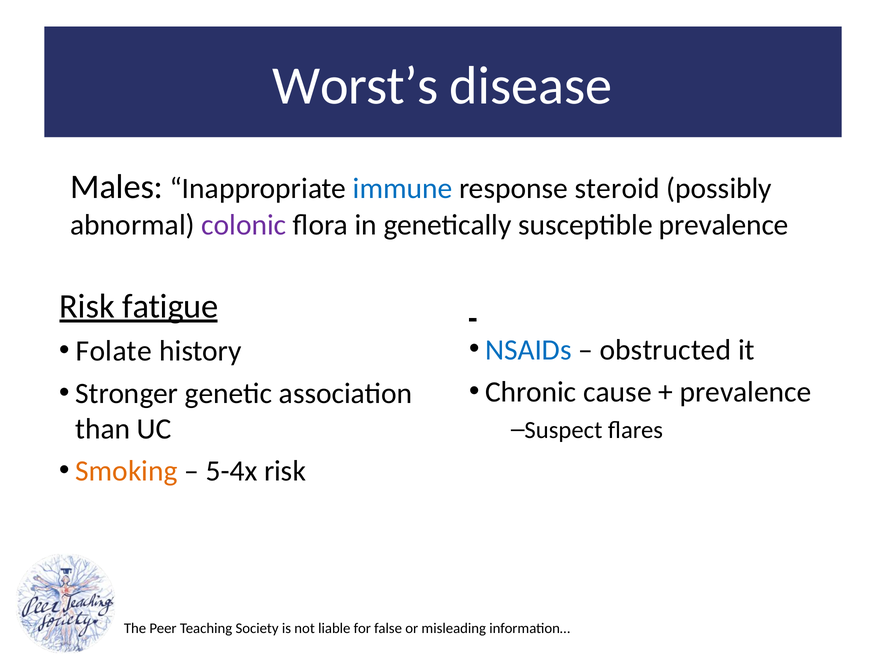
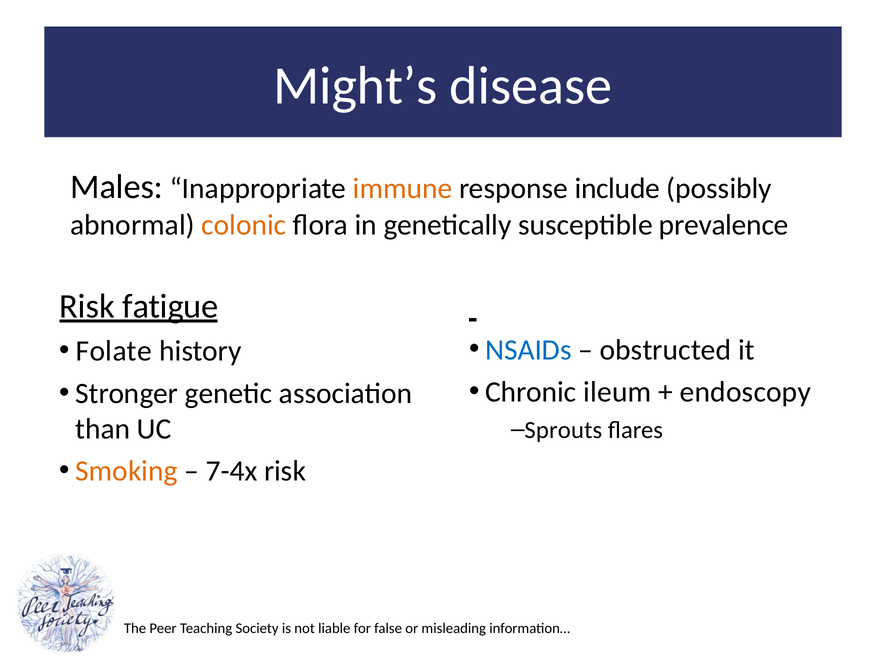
Worst’s: Worst’s -> Might’s (355, 86)
immune colour: blue -> orange (403, 189)
steroid: steroid -> include (617, 189)
colonic colour: purple -> orange (244, 225)
cause: cause -> ileum (617, 392)
prevalence: prevalence -> endoscopy (745, 392)
Suspect: Suspect -> Sprouts (563, 431)
5-4x: 5-4x -> 7-4x (231, 471)
